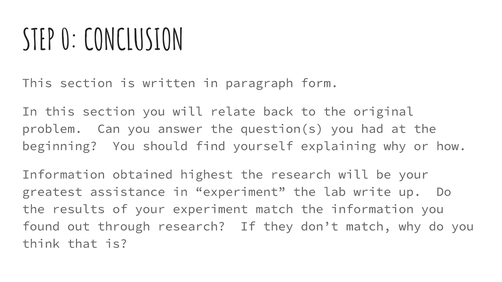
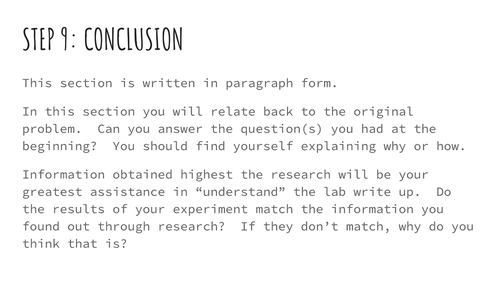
0: 0 -> 9 (69, 41)
in experiment: experiment -> understand (241, 192)
